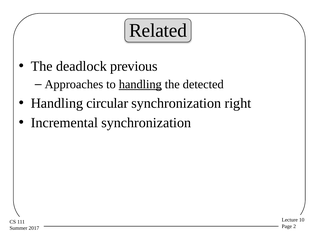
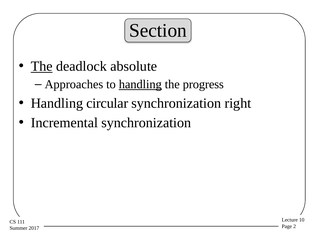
Related: Related -> Section (158, 31)
The underline: none -> present (42, 66)
previous: previous -> absolute (134, 66)
detected: detected -> progress (203, 84)
